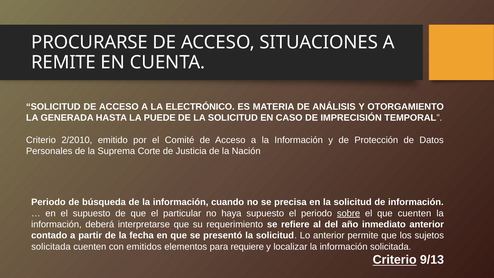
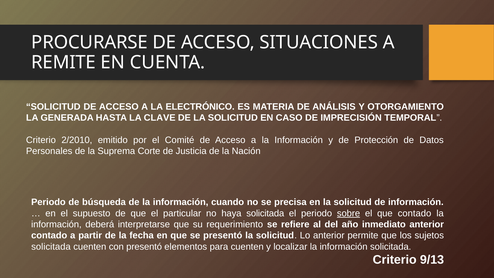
PUEDE: PUEDE -> CLAVE (160, 118)
haya supuesto: supuesto -> solicitada (265, 213)
que cuenten: cuenten -> contado (415, 213)
con emitidos: emitidos -> presentó (144, 247)
para requiere: requiere -> cuenten (247, 247)
Criterio underline: present -> none (395, 260)
